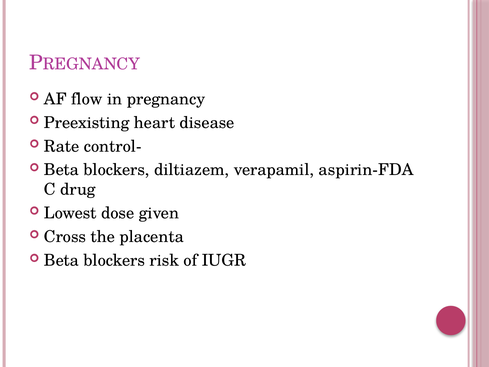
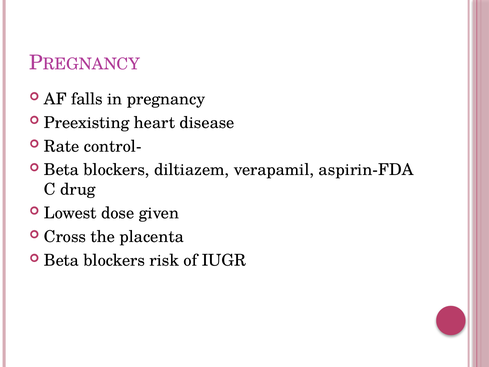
flow: flow -> falls (87, 99)
